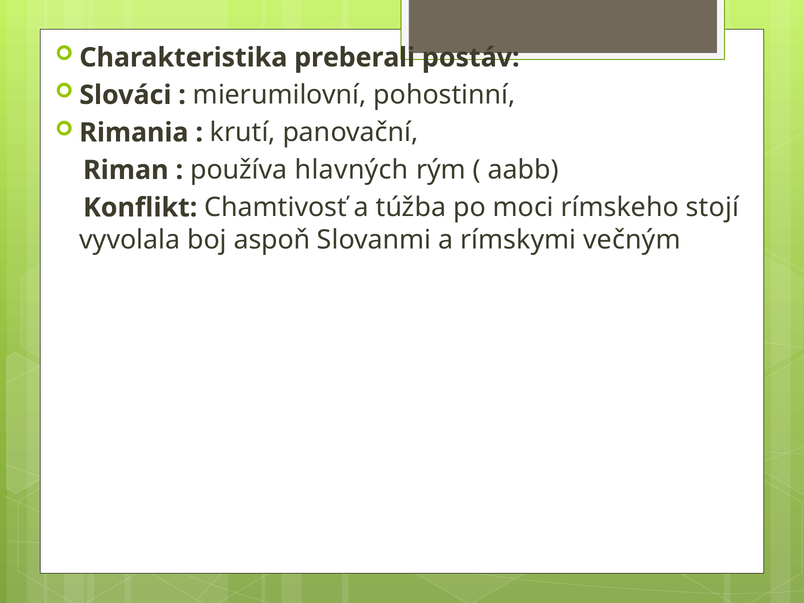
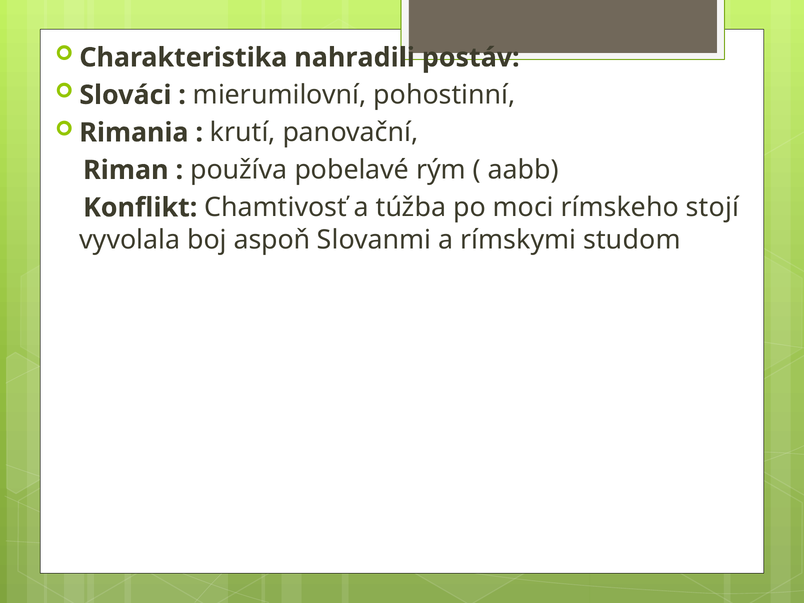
preberali: preberali -> nahradili (355, 58)
hlavných: hlavných -> pobelavé (352, 170)
večným: večným -> studom (632, 240)
